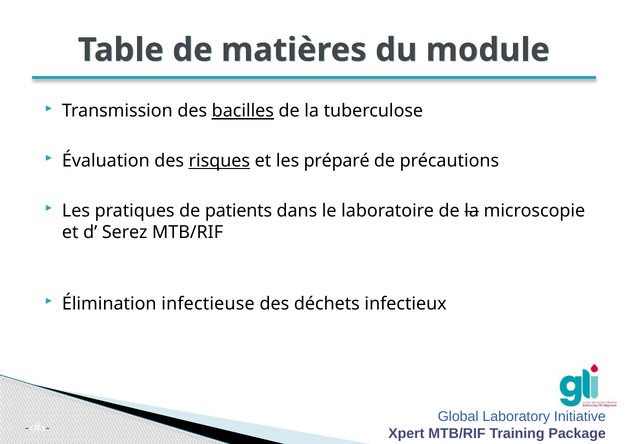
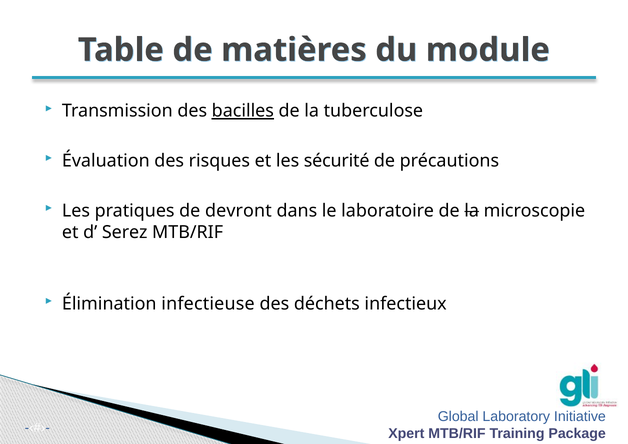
risques underline: present -> none (219, 161)
préparé: préparé -> sécurité (337, 161)
patients: patients -> devront (238, 210)
